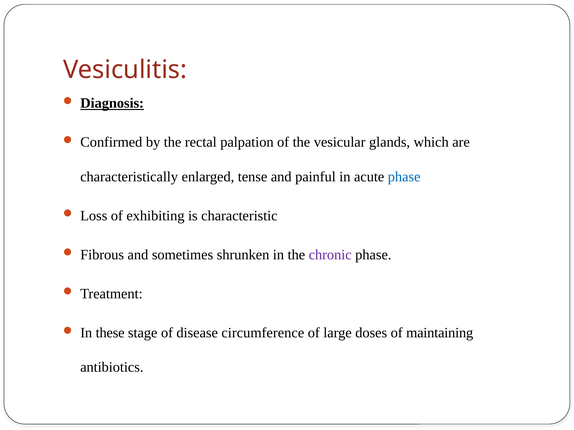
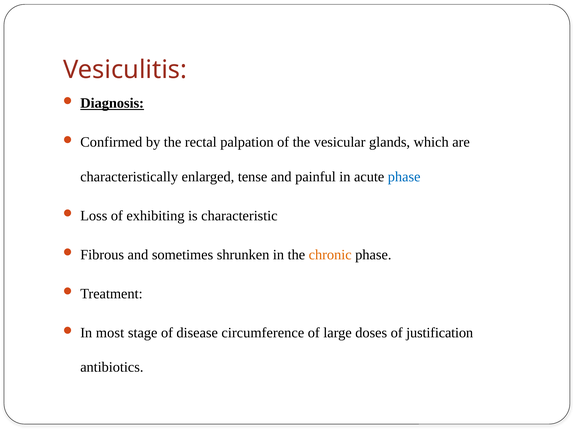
chronic colour: purple -> orange (330, 255)
these: these -> most (110, 333)
maintaining: maintaining -> justification (440, 333)
